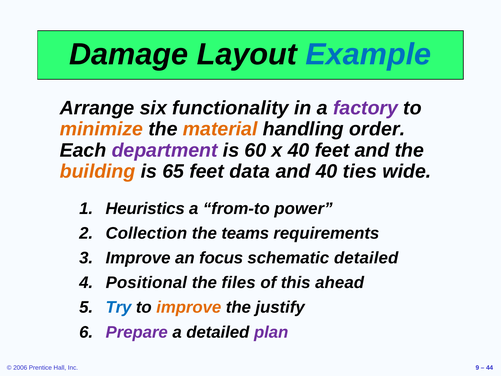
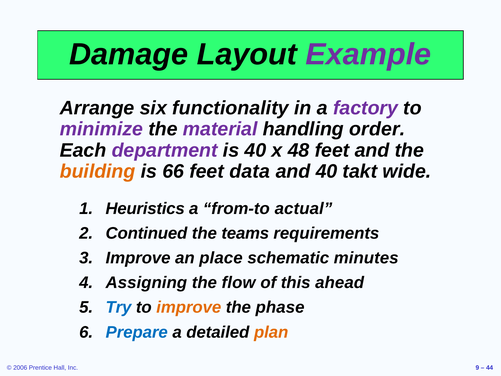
Example colour: blue -> purple (368, 54)
minimize colour: orange -> purple (101, 129)
material colour: orange -> purple (220, 129)
is 60: 60 -> 40 (255, 150)
x 40: 40 -> 48 (299, 150)
65: 65 -> 66 (173, 171)
ties: ties -> takt (360, 171)
power: power -> actual (303, 208)
Collection: Collection -> Continued (146, 233)
focus: focus -> place (221, 258)
schematic detailed: detailed -> minutes (366, 258)
Positional: Positional -> Assigning (146, 283)
files: files -> flow (239, 283)
justify: justify -> phase (280, 307)
Prepare colour: purple -> blue (137, 332)
plan colour: purple -> orange (271, 332)
